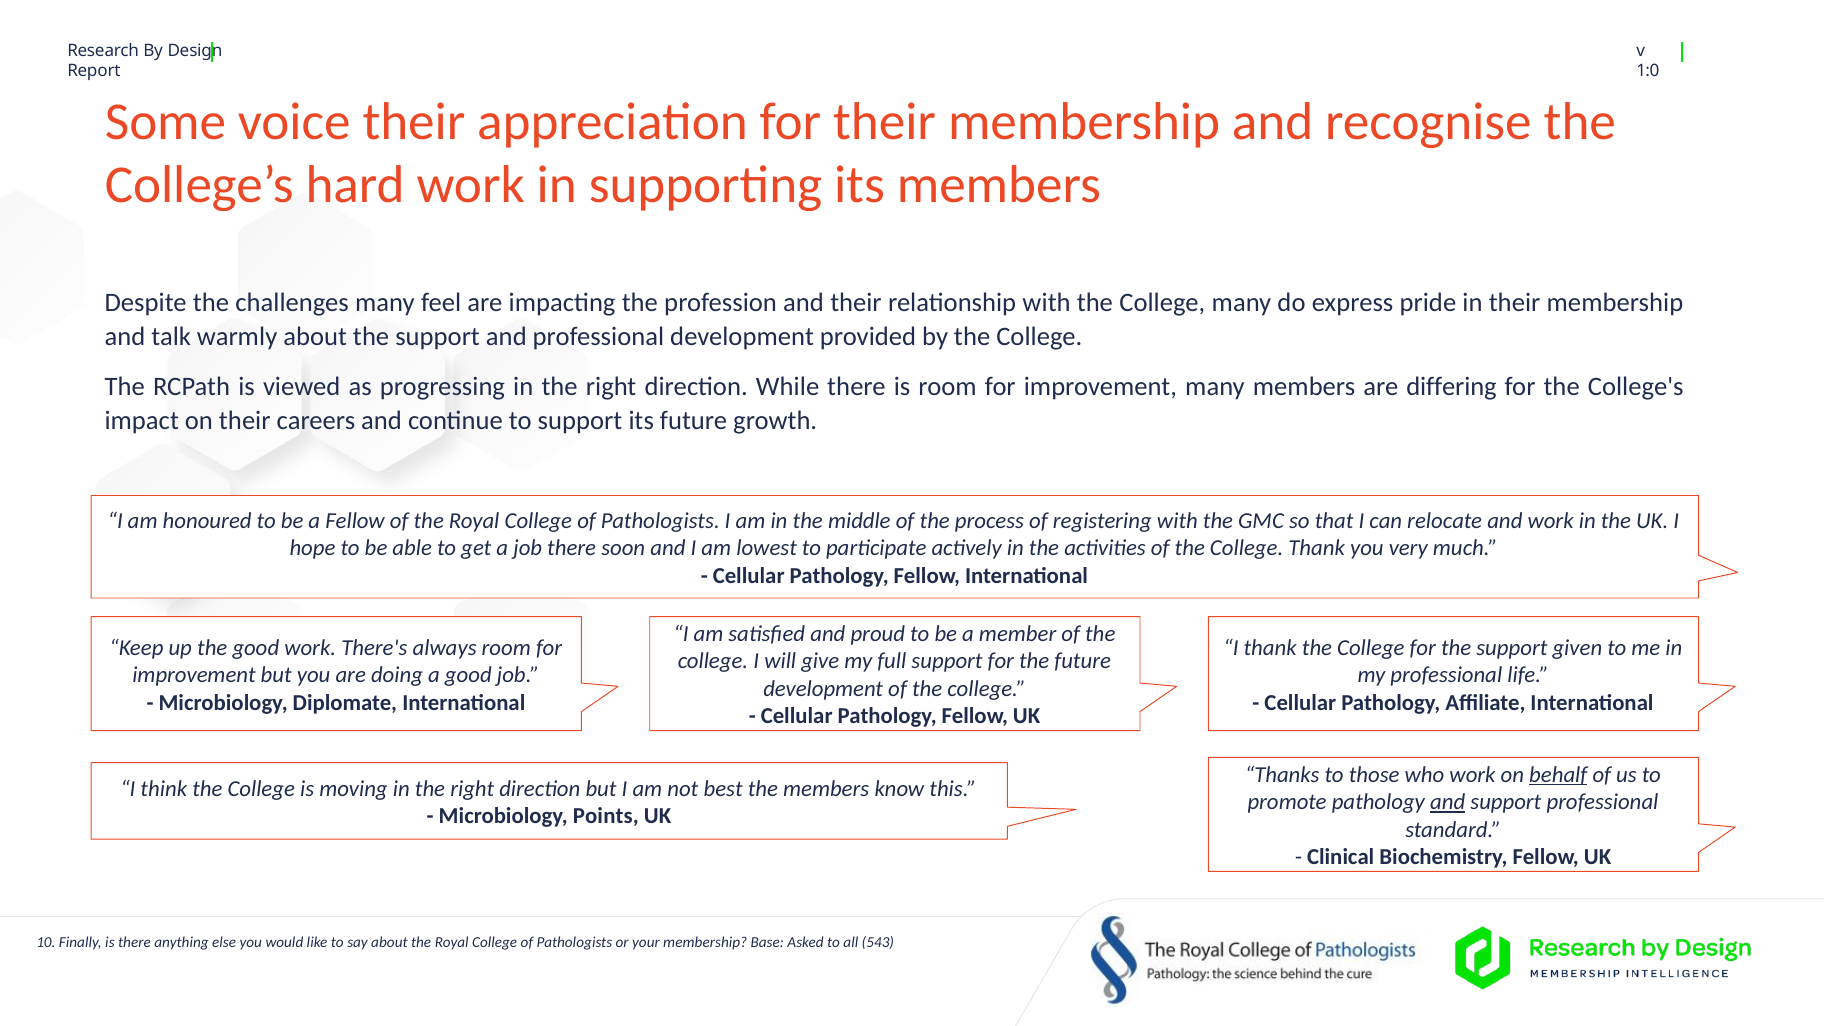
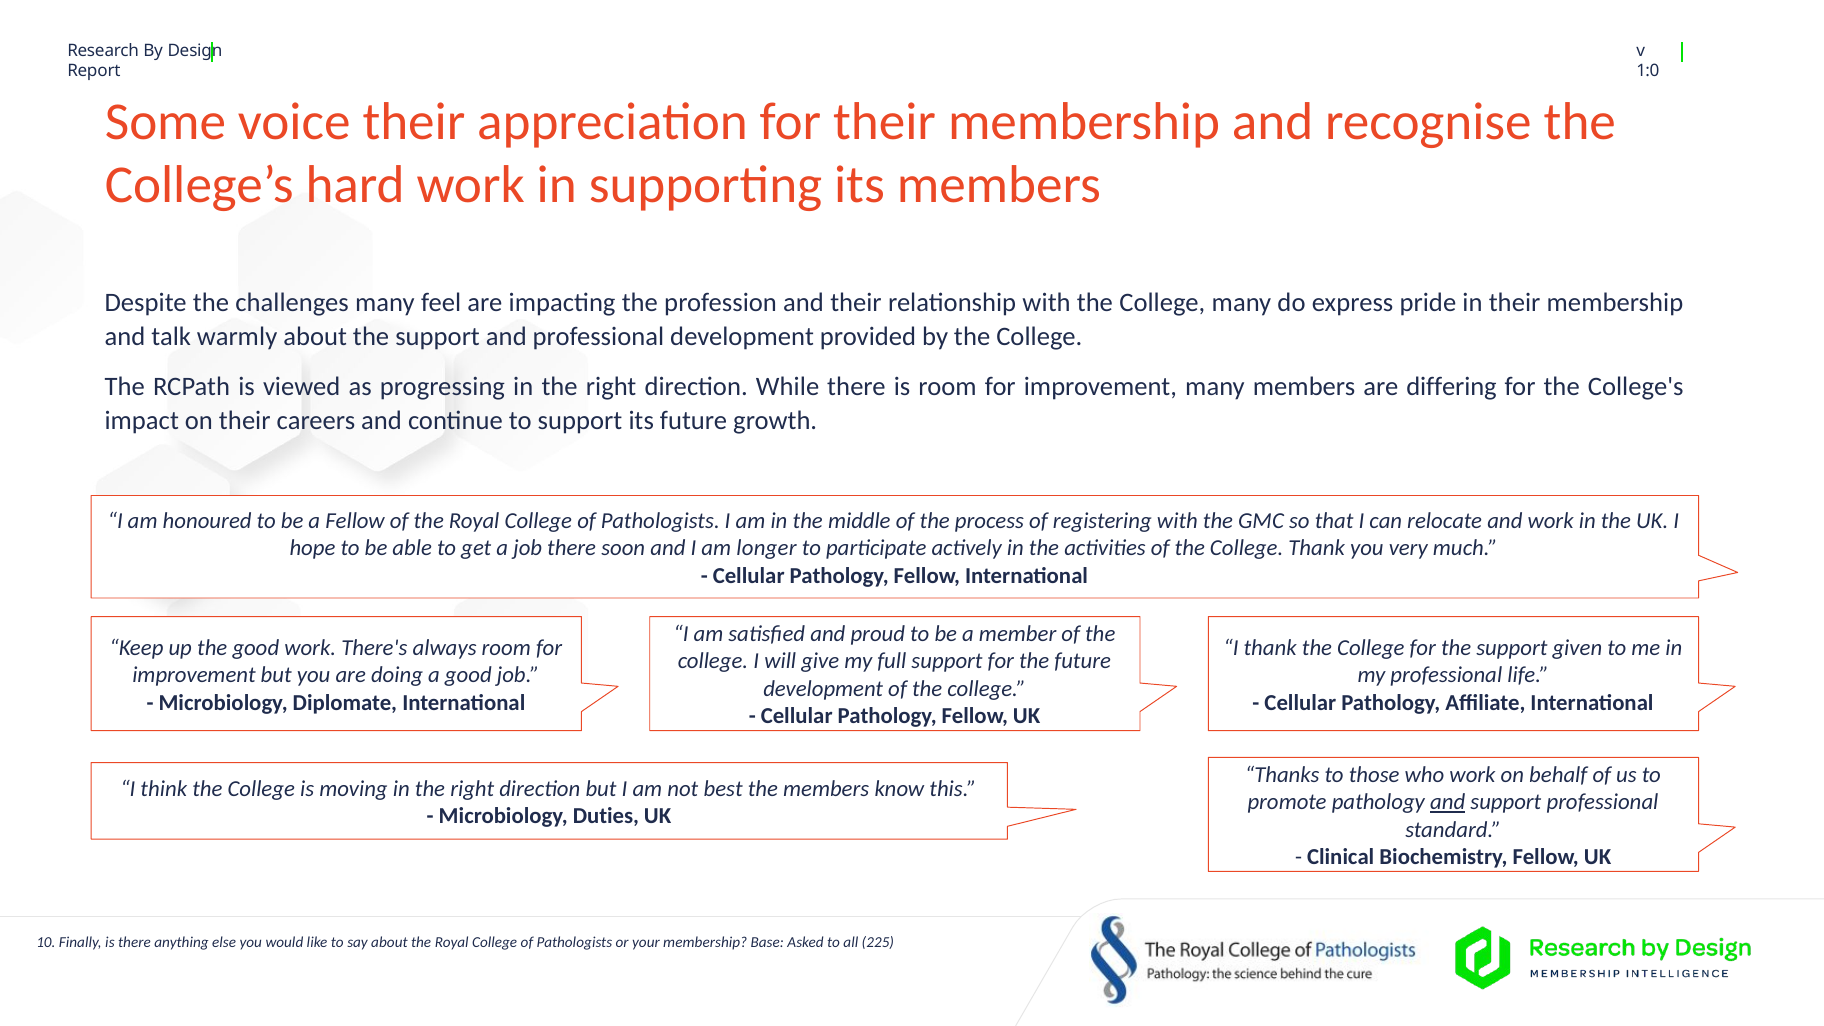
lowest: lowest -> longer (766, 548)
behalf underline: present -> none (1558, 775)
Points: Points -> Duties (606, 816)
543: 543 -> 225 (878, 943)
